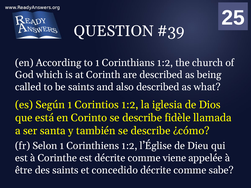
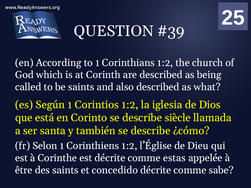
fidèle: fidèle -> siècle (178, 118)
viene: viene -> estas (174, 158)
